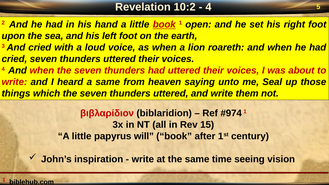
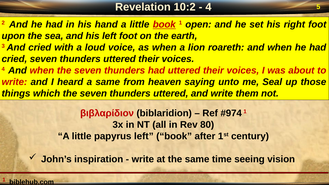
15: 15 -> 80 (207, 125)
papyrus will: will -> left (144, 136)
